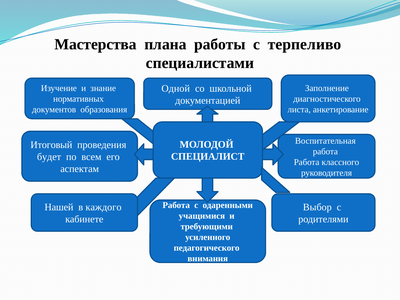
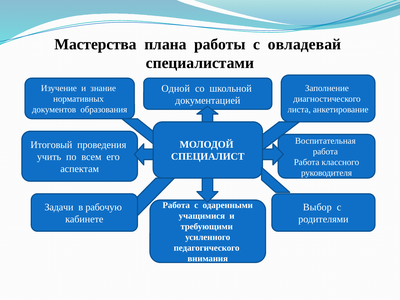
терпеливо: терпеливо -> овладевай (305, 44)
будет: будет -> учить (49, 157)
Нашей: Нашей -> Задачи (59, 207)
каждого: каждого -> рабочую (104, 207)
